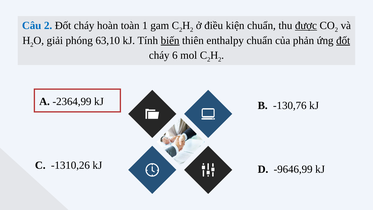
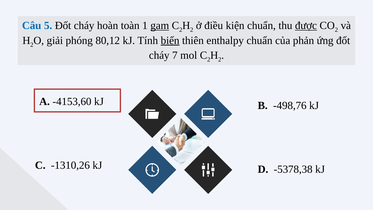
Câu 2: 2 -> 5 (48, 26)
gam underline: none -> present (160, 26)
63,10: 63,10 -> 80,12 (108, 40)
đốt underline: present -> none (343, 40)
6: 6 -> 7 (175, 55)
-2364,99: -2364,99 -> -4153,60 (72, 101)
-130,76: -130,76 -> -498,76 (290, 105)
-9646,99: -9646,99 -> -5378,38 (293, 169)
